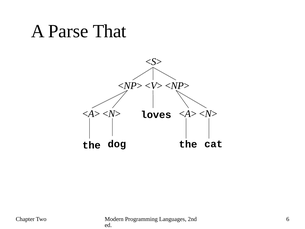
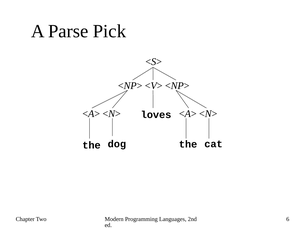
That: That -> Pick (109, 31)
